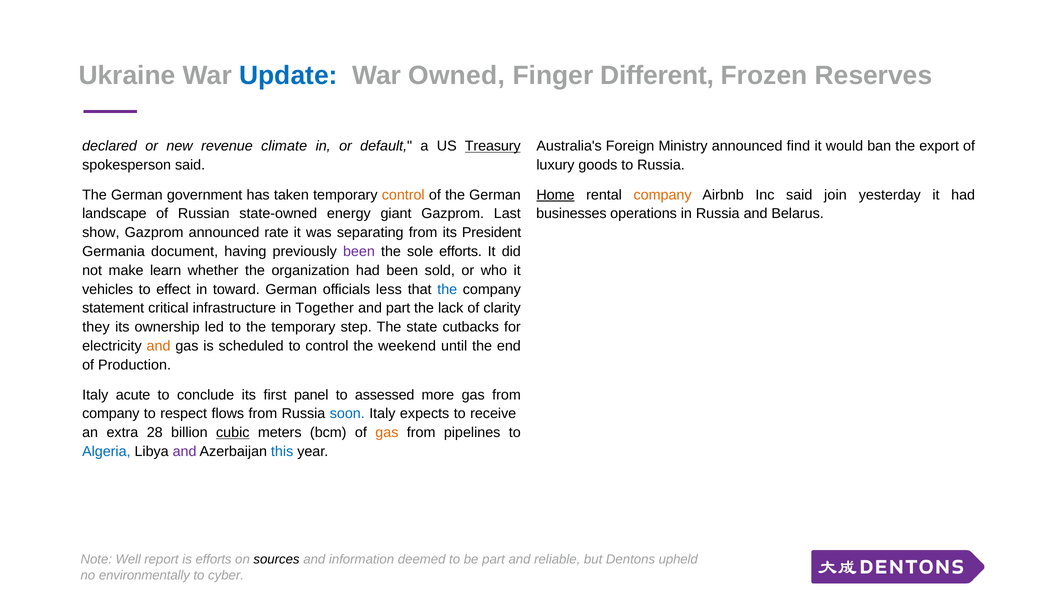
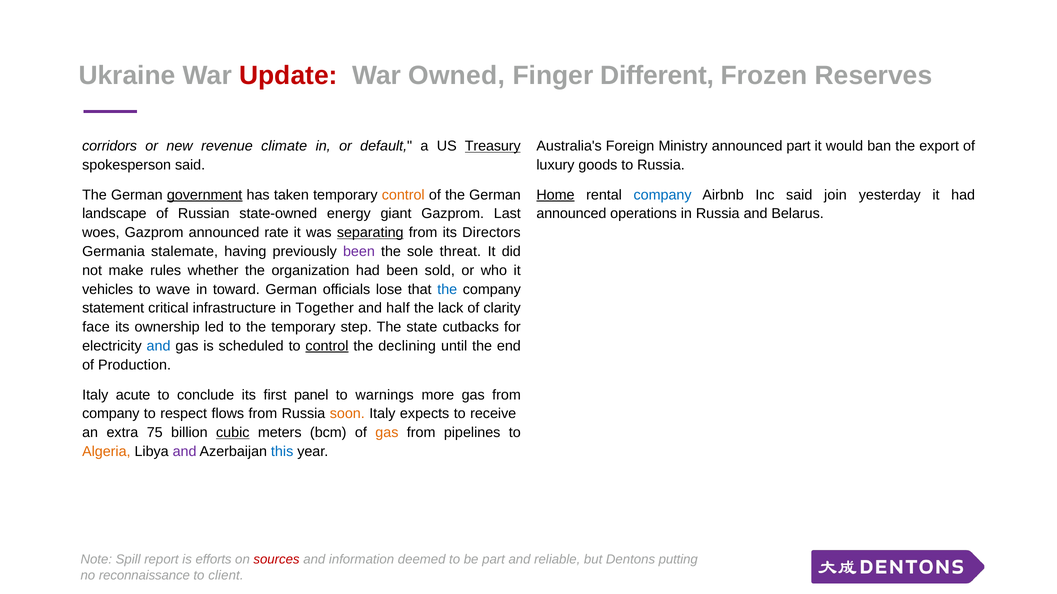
Update colour: blue -> red (288, 76)
declared: declared -> corridors (110, 146)
announced find: find -> part (799, 146)
government underline: none -> present (205, 195)
company colour: orange -> blue (663, 195)
businesses: businesses -> announced (571, 214)
show: show -> woes (101, 233)
separating underline: none -> present (370, 233)
President: President -> Directors (491, 233)
document: document -> stalemate (185, 252)
sole efforts: efforts -> threat (460, 252)
learn: learn -> rules (166, 271)
effect: effect -> wave (173, 290)
less: less -> lose (389, 290)
and part: part -> half (398, 308)
they: they -> face (96, 327)
and colour: orange -> blue (159, 346)
control underline: none -> present (327, 346)
weekend: weekend -> declining (407, 346)
assessed: assessed -> warnings (385, 395)
soon colour: blue -> orange (347, 414)
28: 28 -> 75 (155, 433)
Algeria colour: blue -> orange (106, 452)
Well: Well -> Spill (128, 560)
sources colour: black -> red (277, 560)
upheld: upheld -> putting (678, 560)
environmentally: environmentally -> reconnaissance (144, 576)
cyber: cyber -> client (226, 576)
